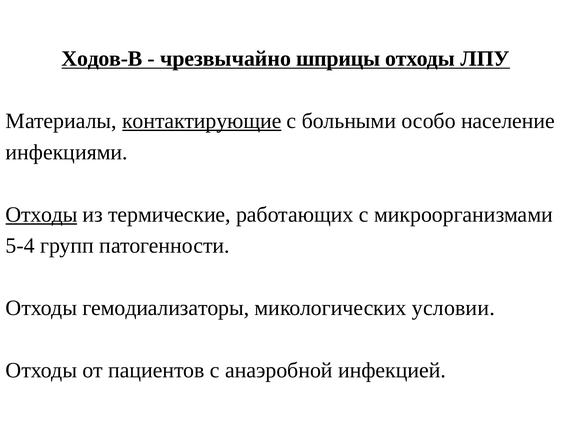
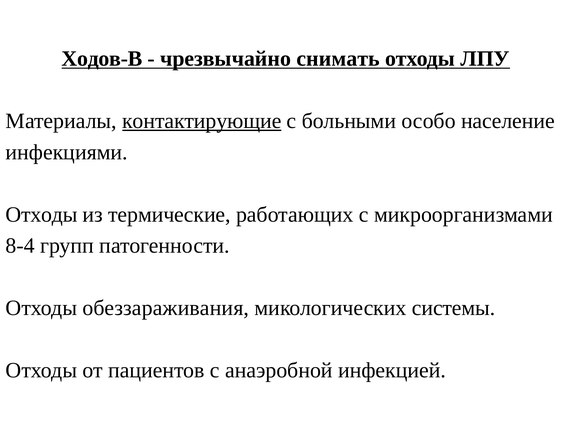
шприцы: шприцы -> снимать (338, 59)
Отходы underline: present -> none (41, 215)
5-4: 5-4 -> 8-4 (20, 246)
гемодиализаторы: гемодиализаторы -> обеззараживания (166, 308)
условии: условии -> системы (454, 308)
